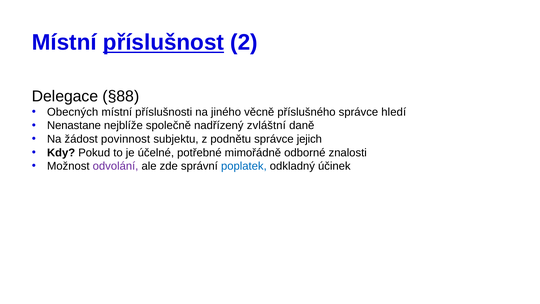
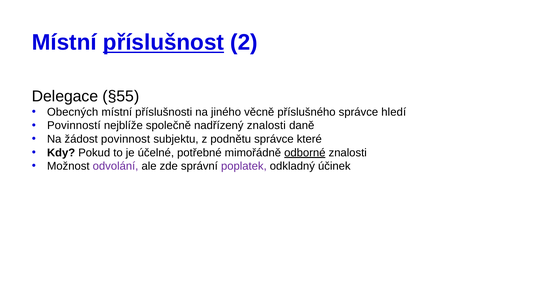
§88: §88 -> §55 (121, 96)
Nenastane: Nenastane -> Povinností (74, 125)
nadřízený zvláštní: zvláštní -> znalosti (266, 125)
jejich: jejich -> které (309, 139)
odborné underline: none -> present (305, 153)
poplatek colour: blue -> purple (244, 166)
